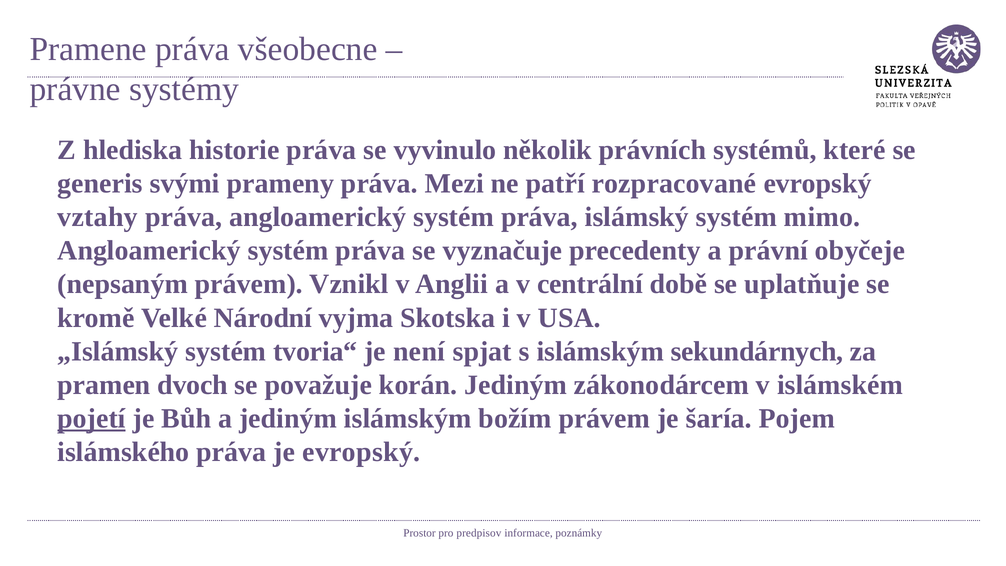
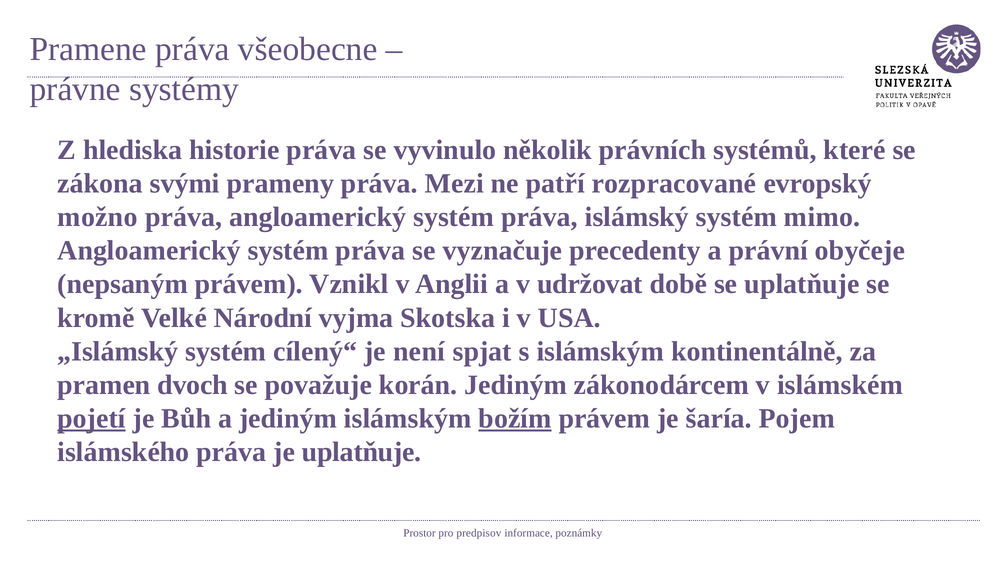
generis: generis -> zákona (100, 184)
vztahy: vztahy -> možno (98, 217)
centrální: centrální -> udržovat (590, 284)
tvoria“: tvoria“ -> cílený“ (315, 351)
sekundárnych: sekundárnych -> kontinentálně (757, 351)
božím underline: none -> present (515, 418)
je evropský: evropský -> uplatňuje (362, 452)
